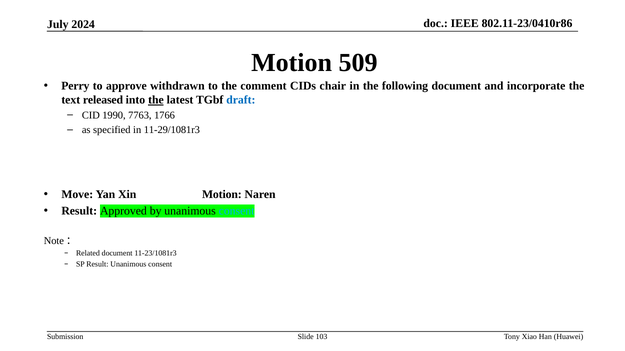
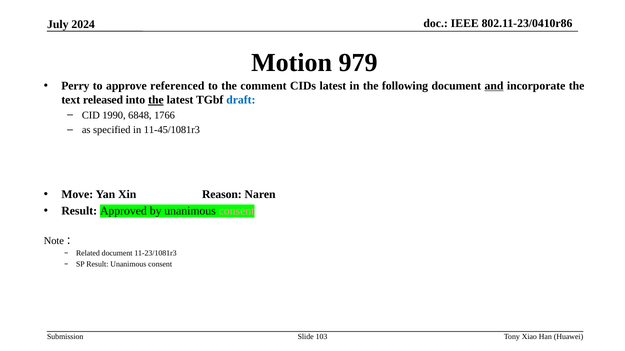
509: 509 -> 979 (358, 63)
withdrawn: withdrawn -> referenced (177, 86)
CIDs chair: chair -> latest (333, 86)
and underline: none -> present (494, 86)
7763: 7763 -> 6848 (140, 115)
11-29/1081r3: 11-29/1081r3 -> 11-45/1081r3 (172, 130)
Xin Motion: Motion -> Reason (222, 195)
consent colour: light blue -> pink (237, 211)
